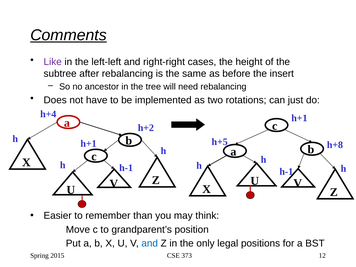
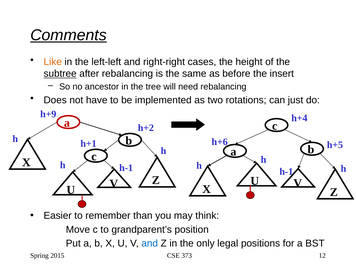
Like colour: purple -> orange (53, 62)
subtree underline: none -> present (60, 74)
h+4: h+4 -> h+9 (48, 114)
h+1: h+1 -> h+4 (299, 118)
h+5: h+5 -> h+6 (220, 142)
h+8: h+8 -> h+5 (335, 145)
